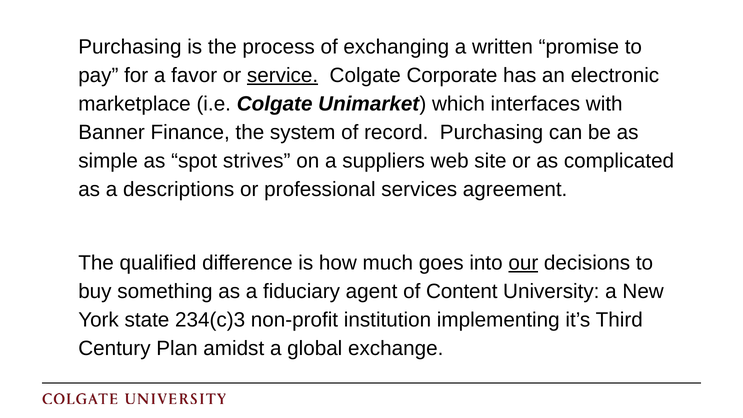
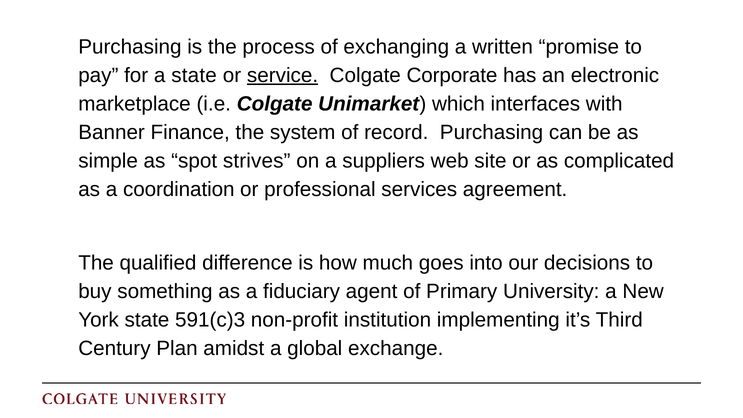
a favor: favor -> state (194, 75)
descriptions: descriptions -> coordination (179, 189)
our underline: present -> none (523, 263)
Content: Content -> Primary (462, 291)
234(c)3: 234(c)3 -> 591(c)3 (210, 320)
